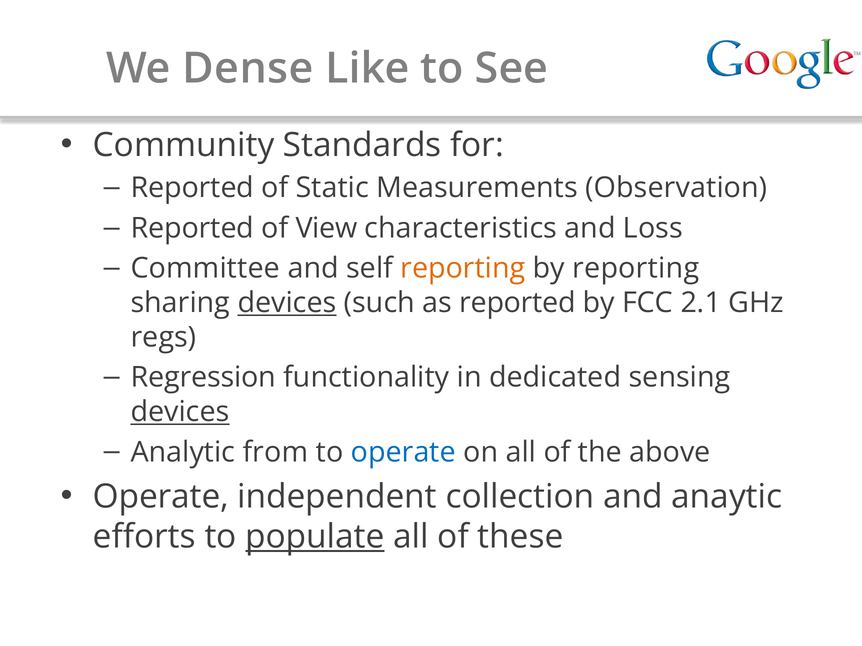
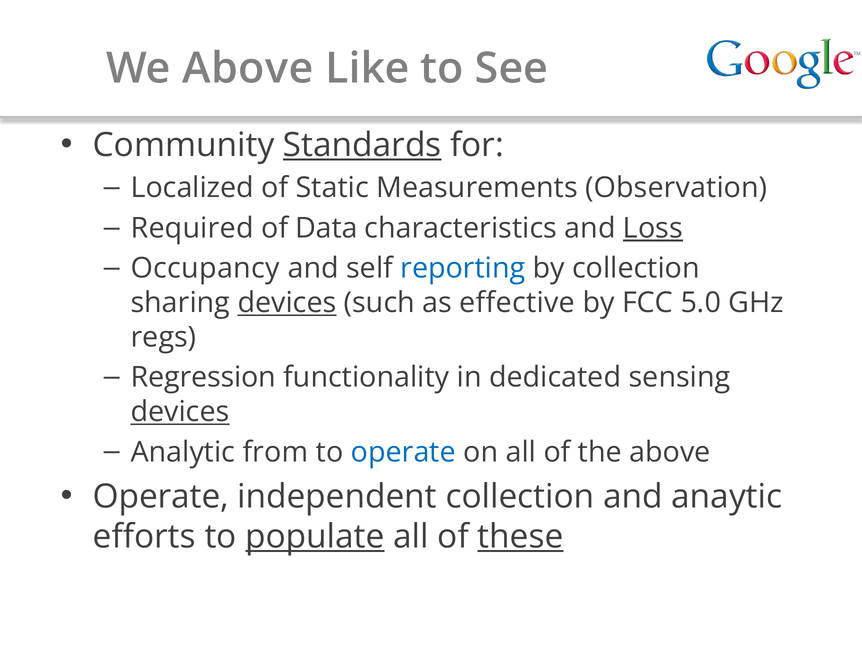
We Dense: Dense -> Above (248, 68)
Standards underline: none -> present (362, 145)
Reported: Reported -> Localized (192, 188)
Reported: Reported -> Required (192, 228)
View: View -> Data (326, 228)
Loss underline: none -> present (653, 228)
Committee: Committee -> Occupancy (205, 269)
reporting colour: orange -> blue (463, 269)
by reporting: reporting -> collection (636, 269)
as reported: reported -> effective (517, 303)
2.1: 2.1 -> 5.0 (701, 303)
these underline: none -> present (520, 537)
